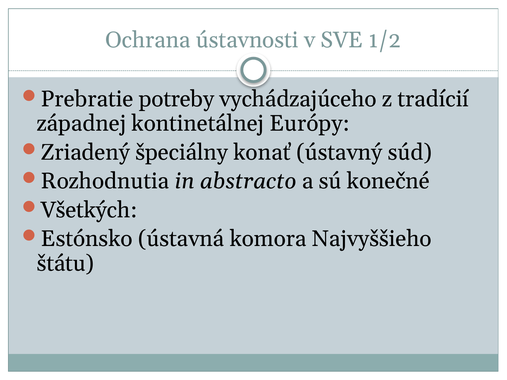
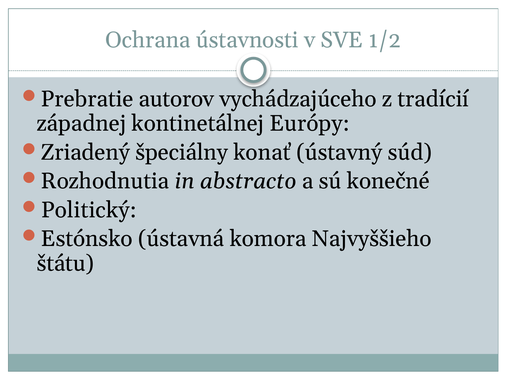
potreby: potreby -> autorov (176, 99)
Všetkých: Všetkých -> Politický (89, 210)
